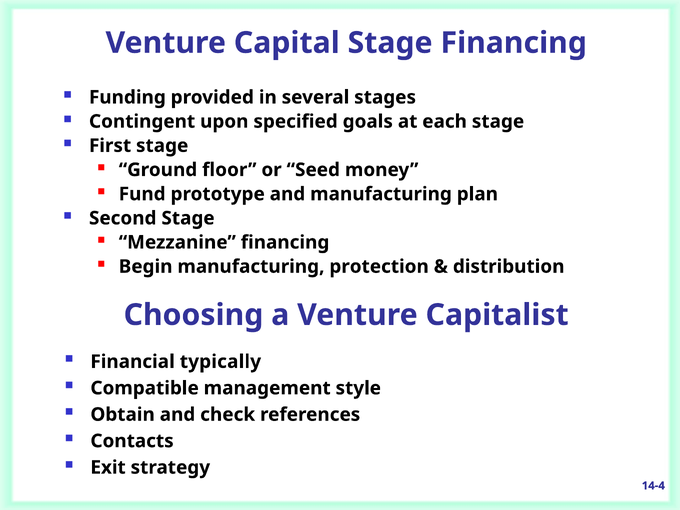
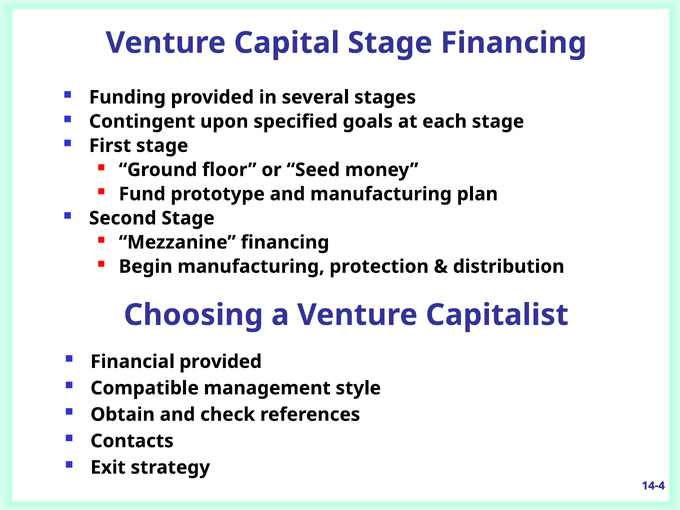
Financial typically: typically -> provided (221, 362)
